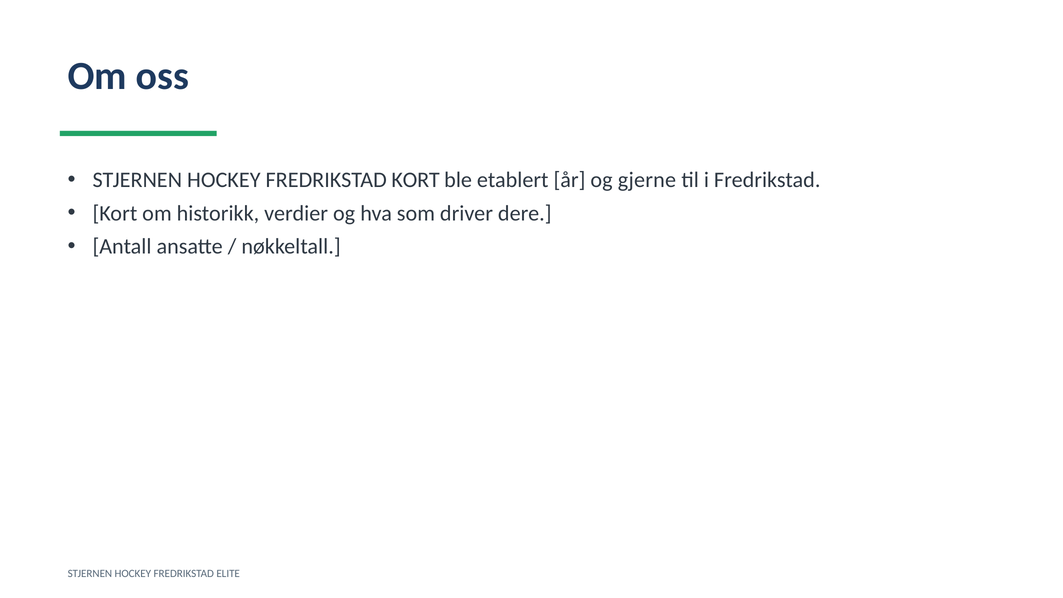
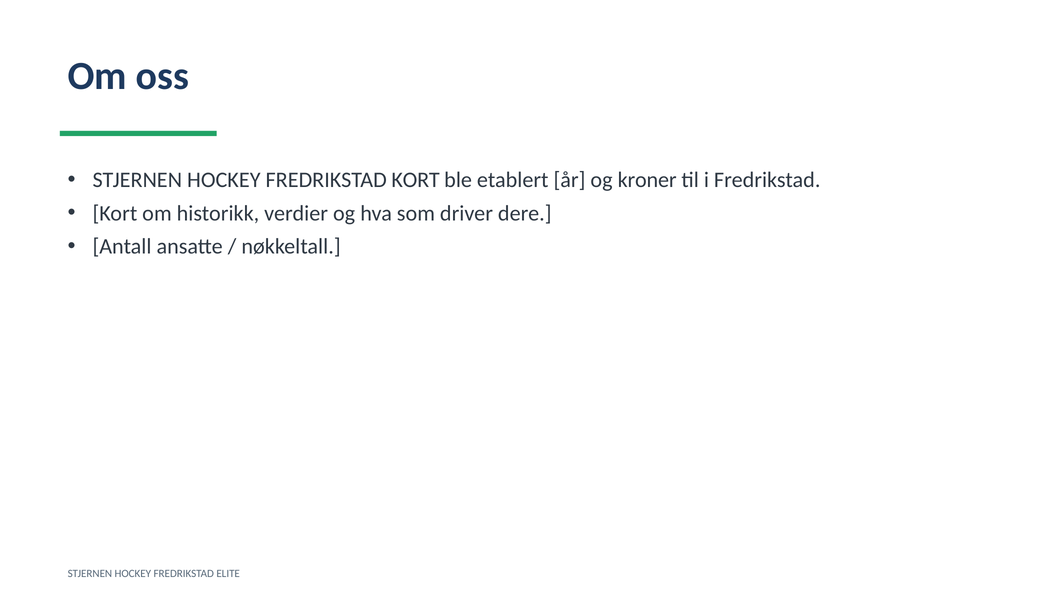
gjerne: gjerne -> kroner (647, 180)
